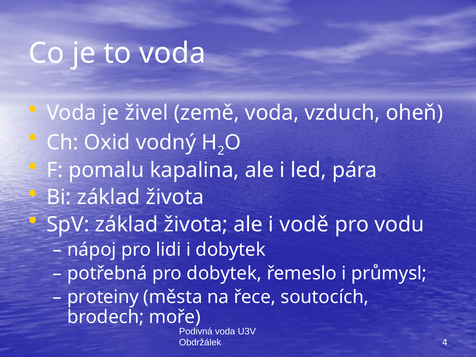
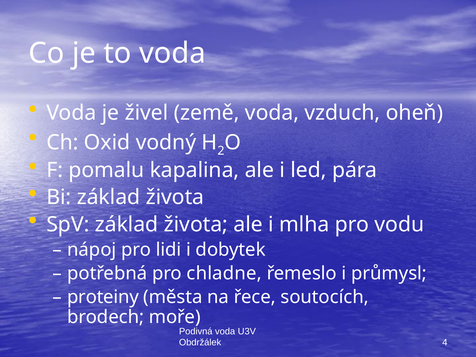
vodě: vodě -> mlha (304, 224)
pro dobytek: dobytek -> chladne (224, 273)
